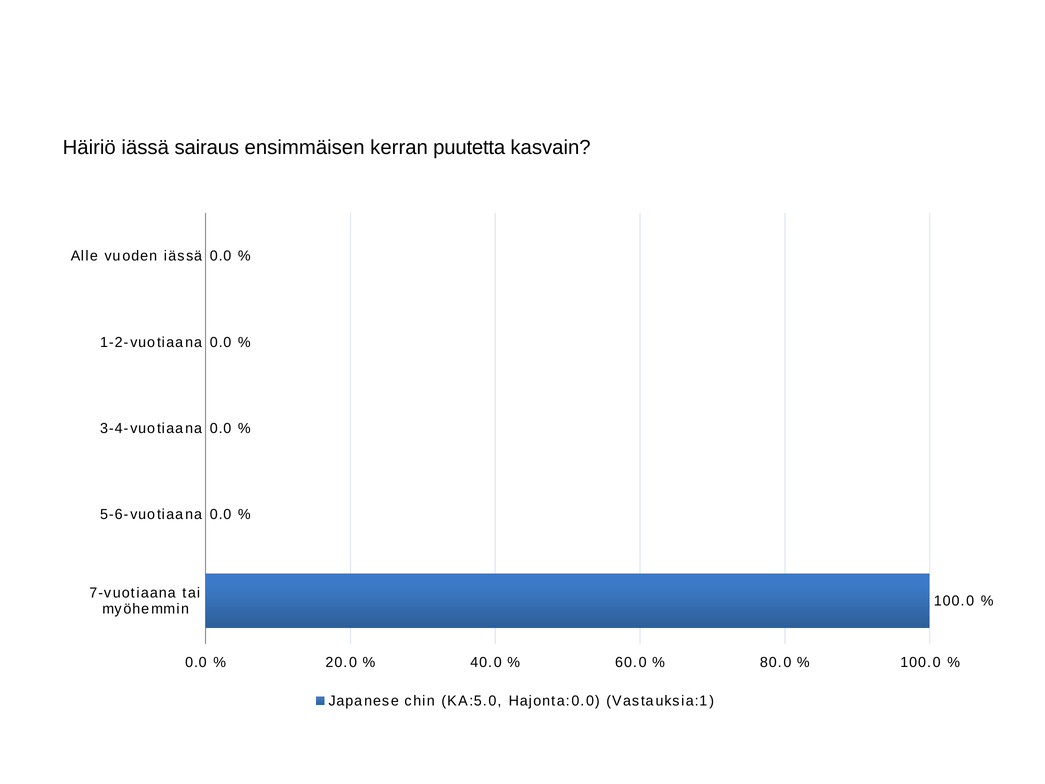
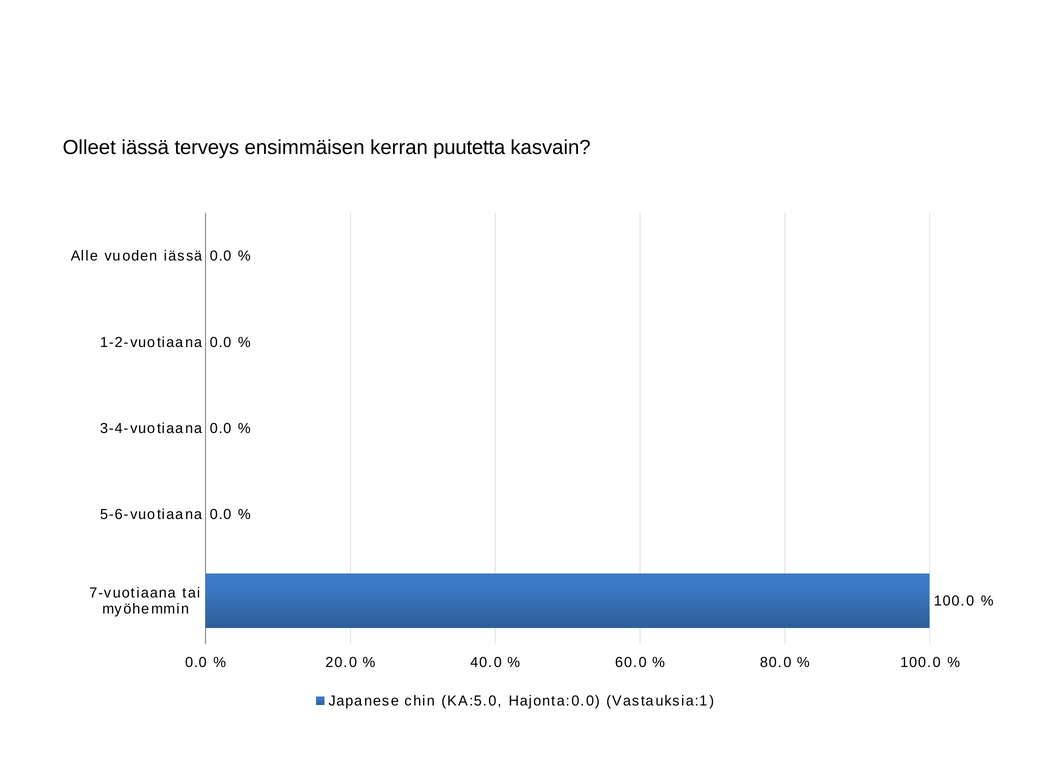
Häiriö: Häiriö -> Olleet (89, 147)
sairaus: sairaus -> terveys (207, 147)
